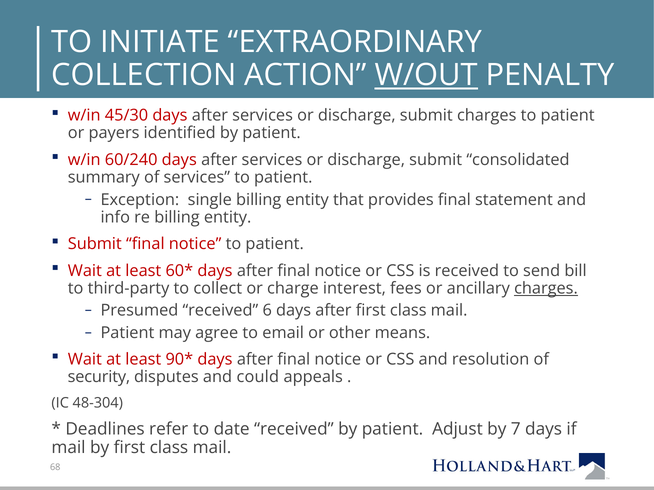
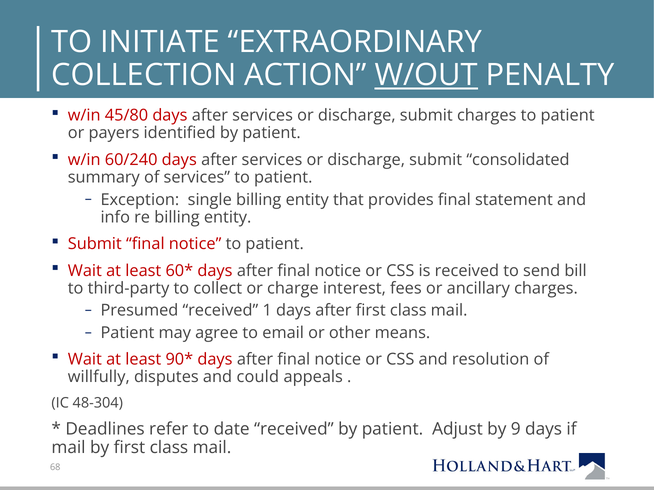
45/30: 45/30 -> 45/80 (127, 116)
charges underline: present -> none (546, 289)
6: 6 -> 1 (267, 311)
security: security -> willfully (99, 377)
7: 7 -> 9 (516, 429)
